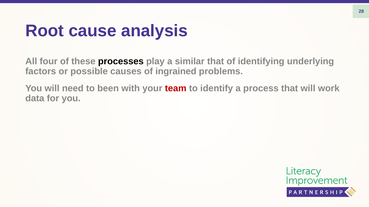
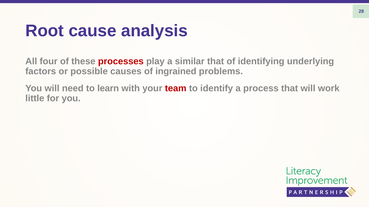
processes colour: black -> red (121, 62)
been: been -> learn (108, 89)
data: data -> little (35, 99)
